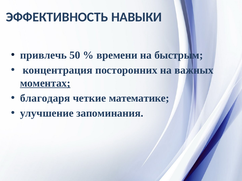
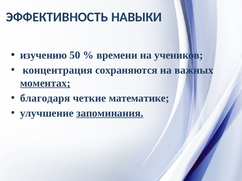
привлечь: привлечь -> изучению (43, 55)
быстрым: быстрым -> учеников (179, 55)
посторонних: посторонних -> сохраняются (126, 70)
запоминания underline: none -> present (110, 113)
